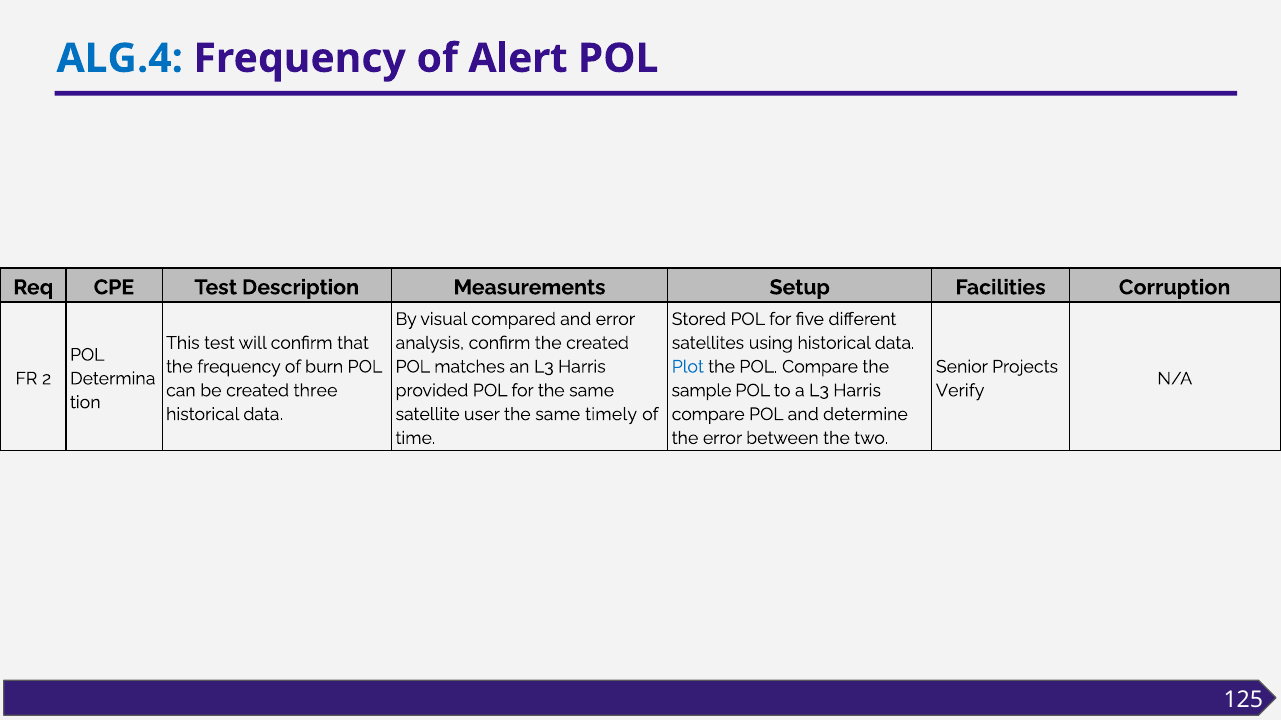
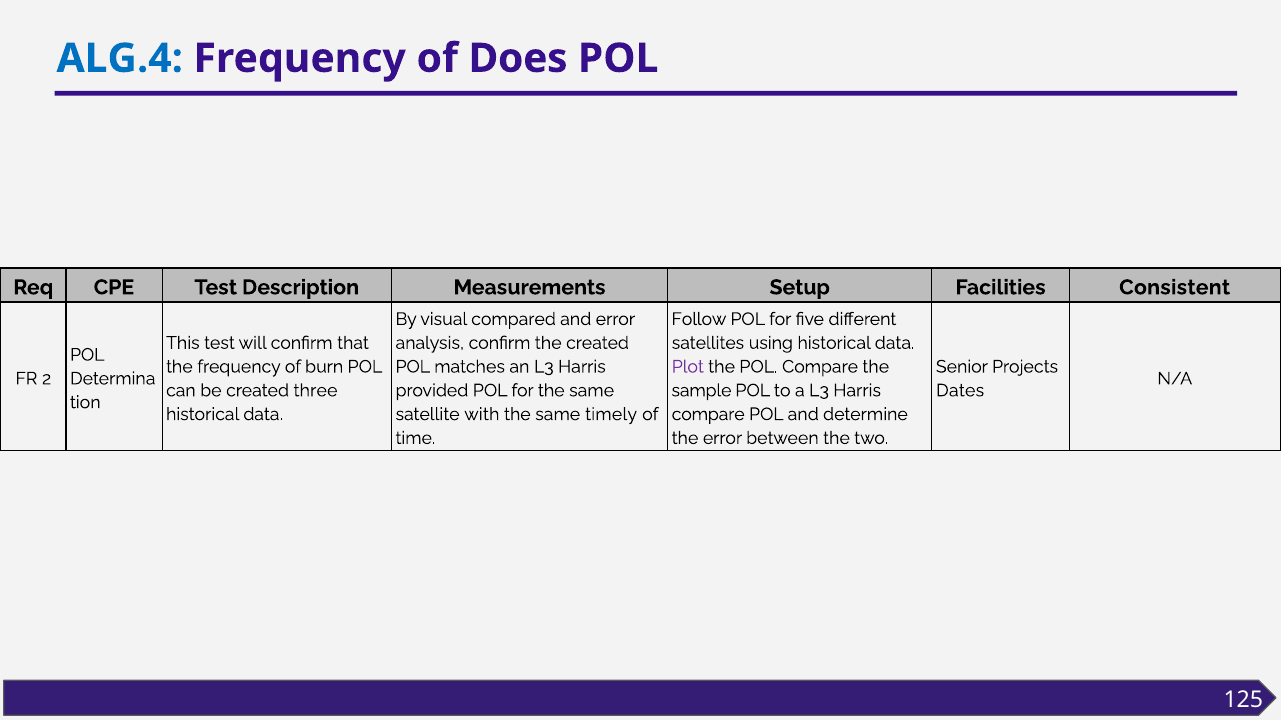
Alert: Alert -> Does (518, 58)
Corruption: Corruption -> Consistent (1175, 288)
Stored: Stored -> Follow (699, 319)
Plot colour: blue -> purple (688, 367)
Verify: Verify -> Dates (960, 391)
user: user -> with (482, 415)
